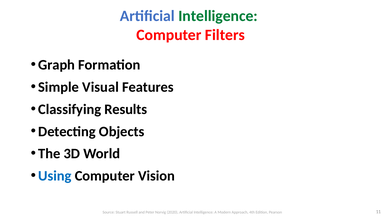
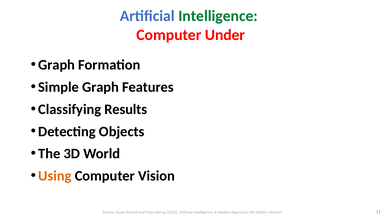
Filters: Filters -> Under (225, 35)
Simple Visual: Visual -> Graph (101, 87)
Using colour: blue -> orange (55, 176)
